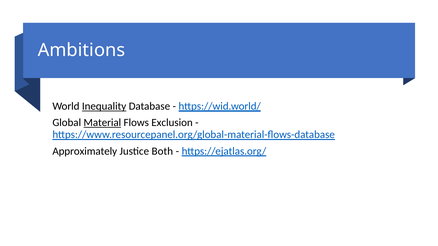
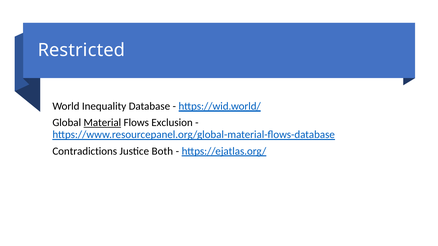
Ambitions: Ambitions -> Restricted (81, 50)
Inequality underline: present -> none (104, 106)
Approximately: Approximately -> Contradictions (85, 151)
